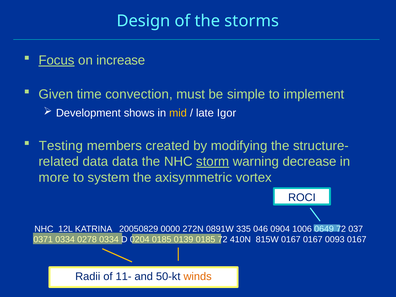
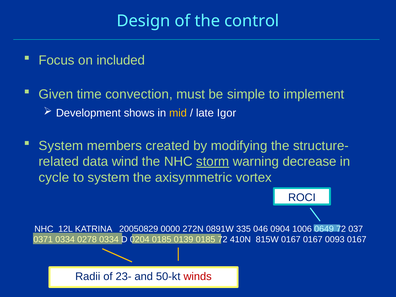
storms: storms -> control (252, 21)
Focus underline: present -> none (57, 60)
increase: increase -> included (121, 60)
Testing: Testing -> System (61, 146)
data data: data -> wind (125, 162)
more: more -> cycle (54, 177)
11-: 11- -> 23- (124, 277)
winds colour: orange -> red (198, 277)
